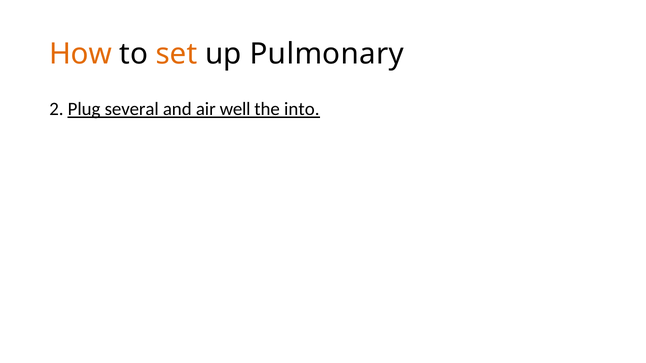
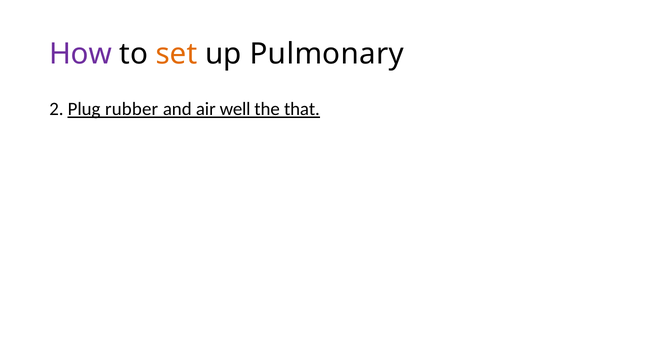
How colour: orange -> purple (81, 54)
several: several -> rubber (132, 109)
into: into -> that (302, 109)
